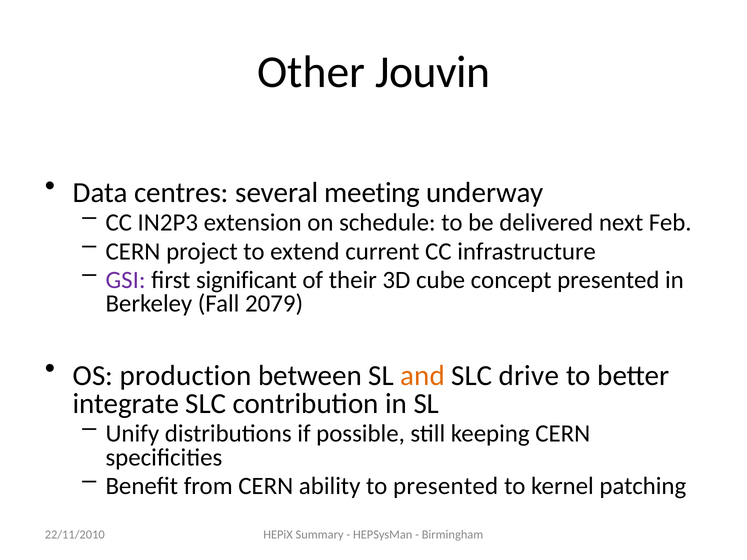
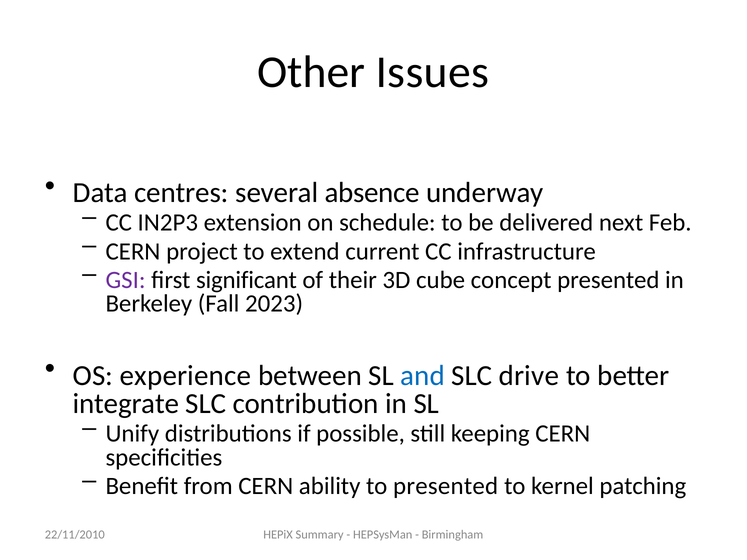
Jouvin: Jouvin -> Issues (432, 72)
meeting: meeting -> absence (372, 193)
2079: 2079 -> 2023 (274, 304)
production: production -> experience (185, 376)
and colour: orange -> blue (423, 376)
